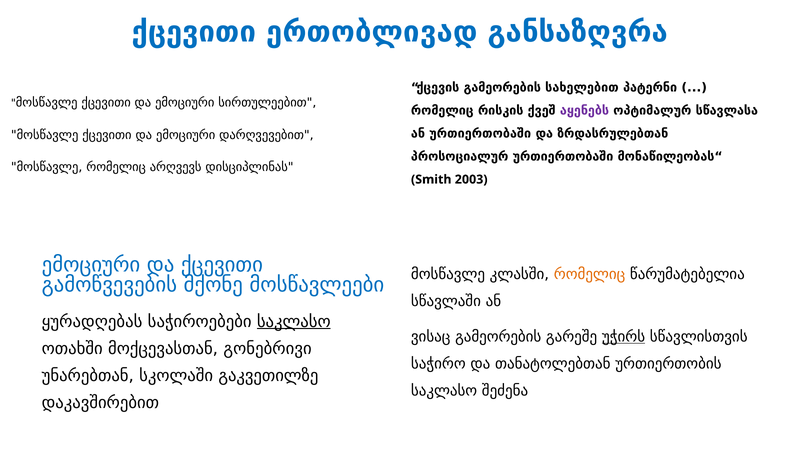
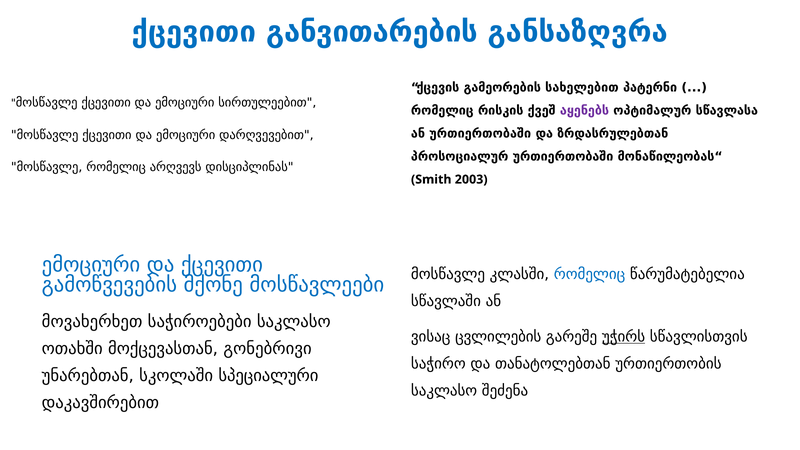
ერთობლივად: ერთობლივად -> განვითარების (372, 32)
რომელიც colour: orange -> blue (590, 274)
ყურადღებას: ყურადღებას -> მოვახერხეთ (92, 322)
საკლასო underline: present -> none (294, 322)
ვისაც გამეორების: გამეორების -> ცვლილების (498, 337)
გაკვეთილზე: გაკვეთილზე -> სპეციალური (268, 376)
